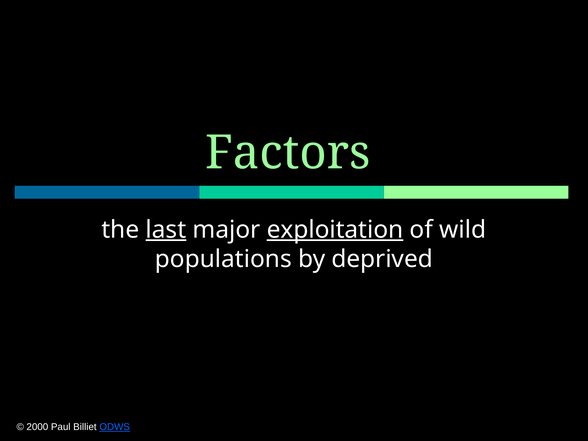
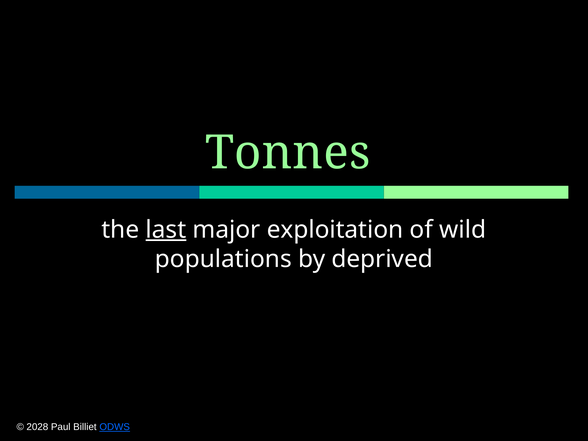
Factors: Factors -> Tonnes (288, 153)
exploitation underline: present -> none (335, 230)
2000: 2000 -> 2028 (37, 427)
